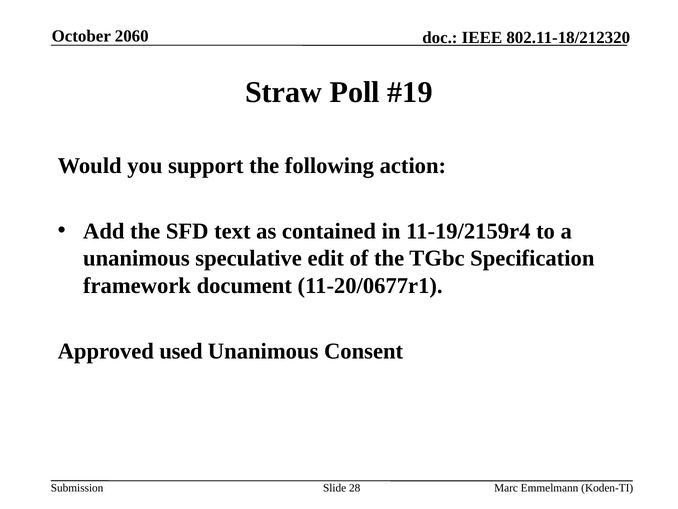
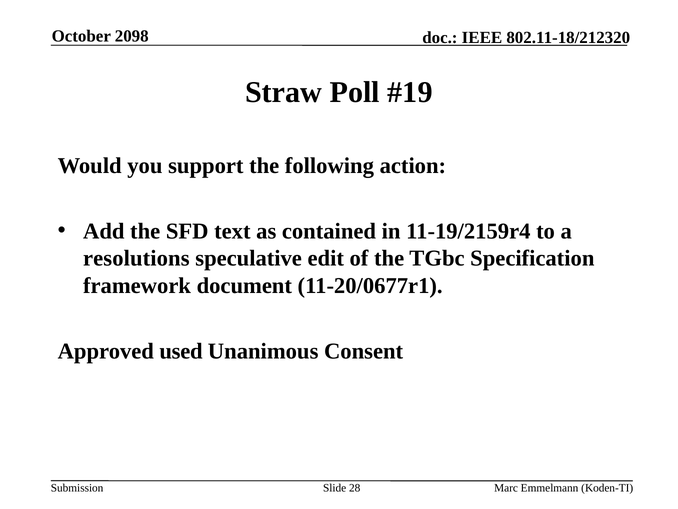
2060: 2060 -> 2098 (132, 36)
unanimous: unanimous -> resolutions (136, 258)
